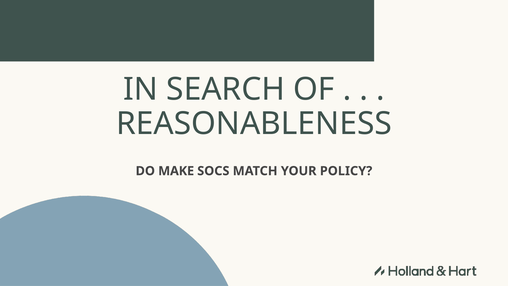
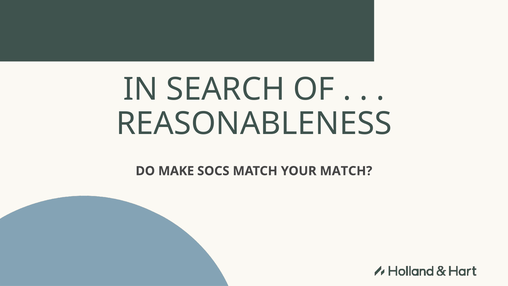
YOUR POLICY: POLICY -> MATCH (346, 171)
